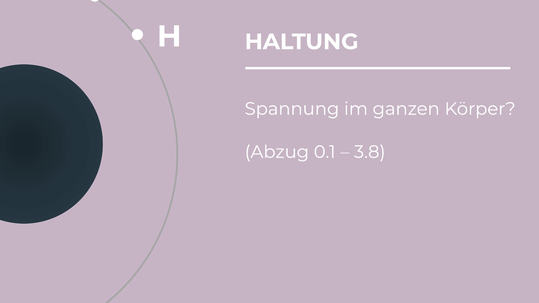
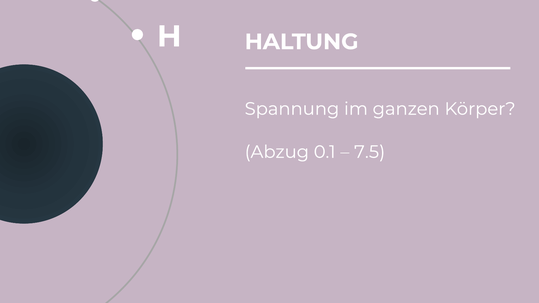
3.8: 3.8 -> 7.5 (370, 152)
